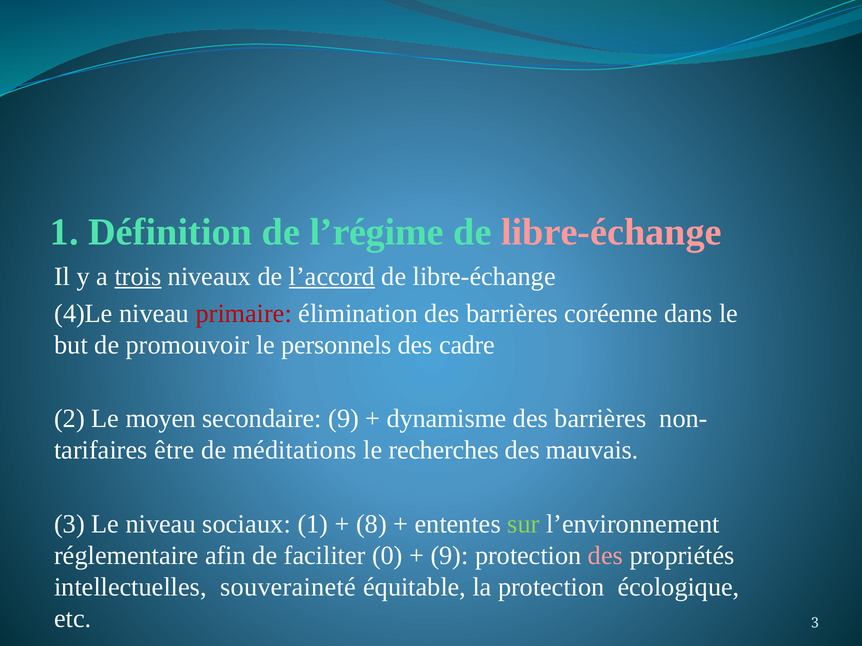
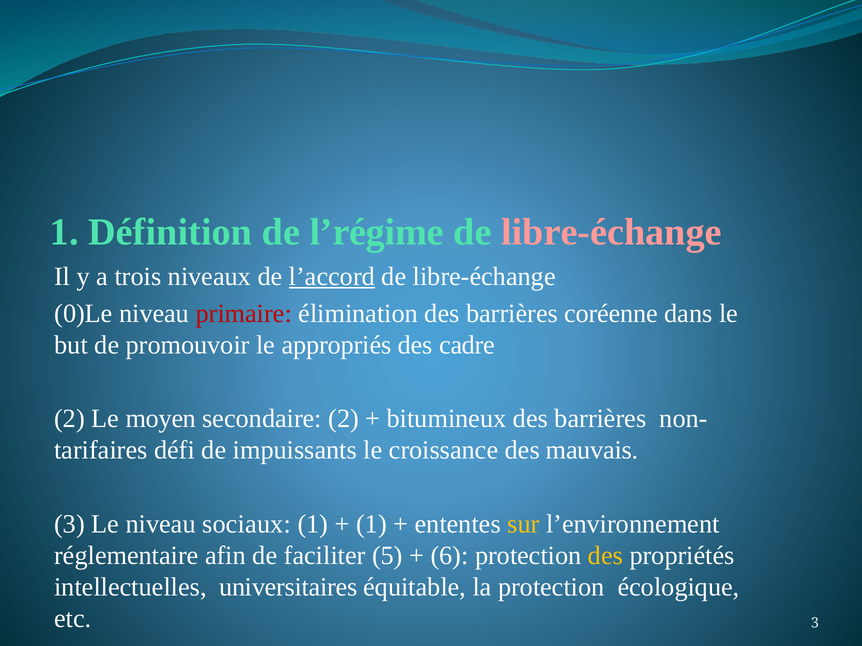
trois underline: present -> none (138, 277)
4)Le: 4)Le -> 0)Le (83, 314)
personnels: personnels -> appropriés (336, 345)
secondaire 9: 9 -> 2 (344, 419)
dynamisme: dynamisme -> bitumineux (447, 419)
être: être -> défi (174, 451)
méditations: méditations -> impuissants (295, 451)
recherches: recherches -> croissance (444, 451)
8: 8 -> 1 (372, 524)
sur colour: light green -> yellow (523, 524)
0: 0 -> 5 (387, 556)
9: 9 -> 6 (450, 556)
des colour: pink -> yellow (605, 556)
souveraineté: souveraineté -> universitaires (288, 588)
